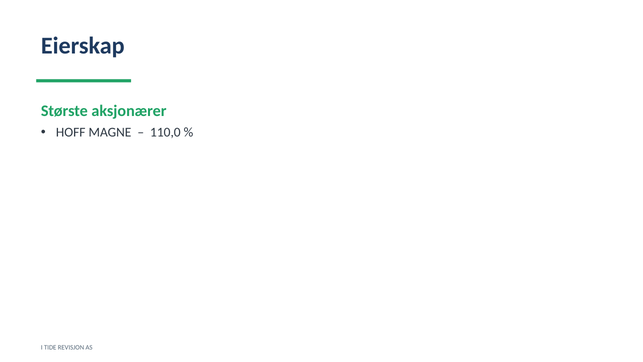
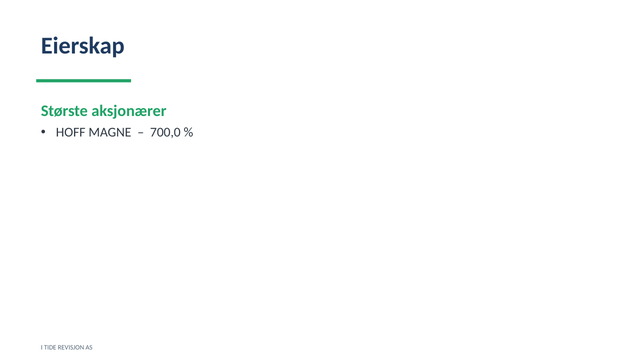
110,0: 110,0 -> 700,0 (165, 132)
